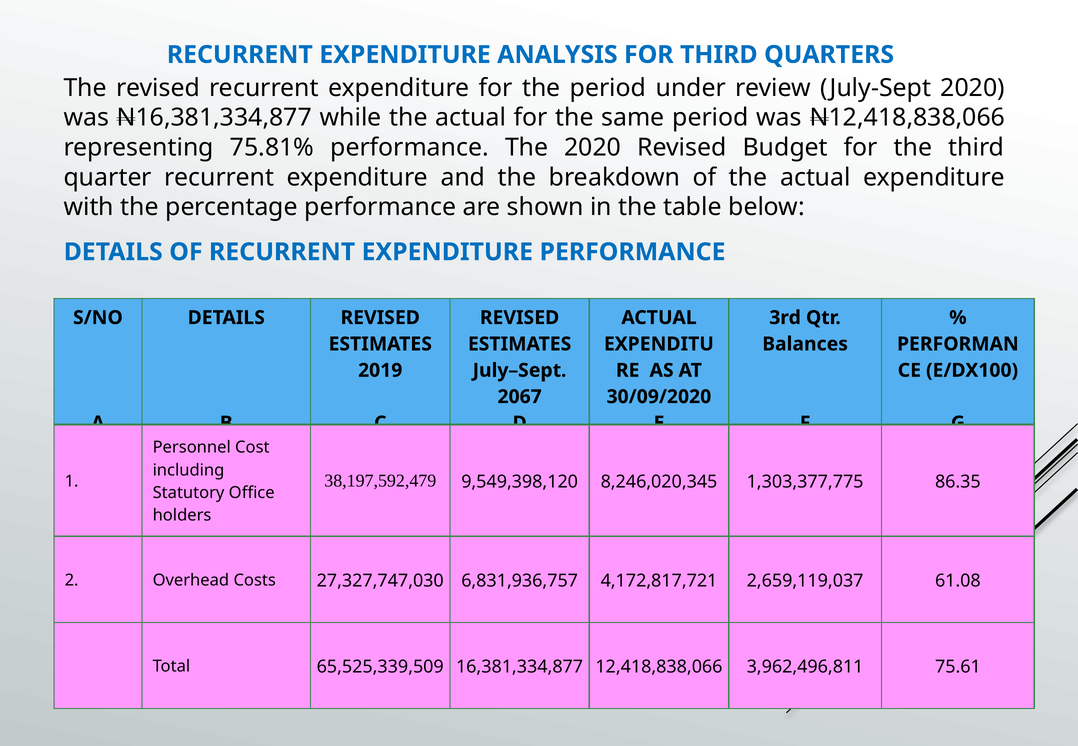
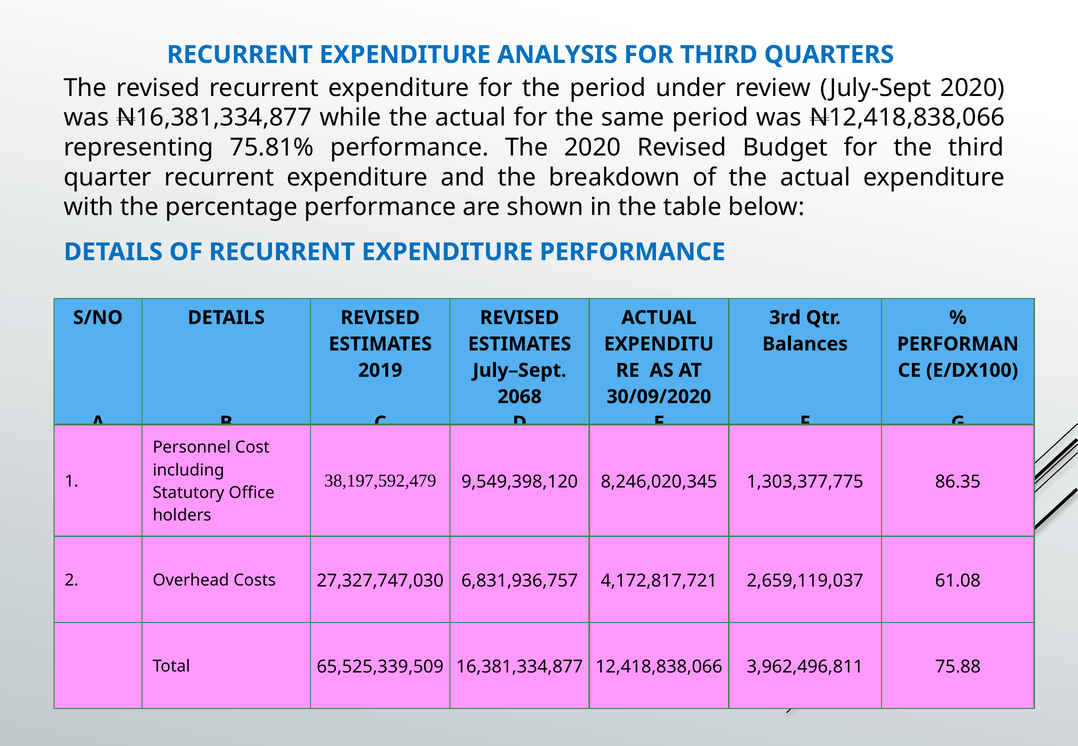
2067: 2067 -> 2068 (520, 397)
75.61: 75.61 -> 75.88 (958, 667)
